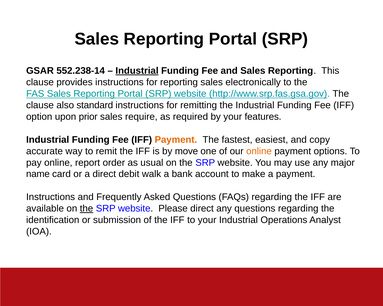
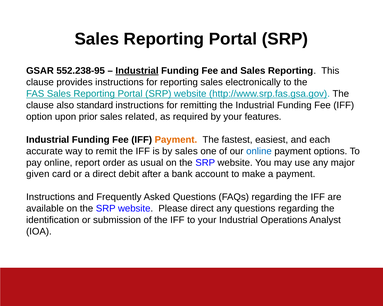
552.238-14: 552.238-14 -> 552.238-95 (81, 71)
require: require -> related (141, 117)
copy: copy -> each (320, 140)
by move: move -> sales (186, 151)
online colour: orange -> blue (259, 151)
name: name -> given (38, 174)
walk: walk -> after (152, 174)
the underline: present -> none (87, 209)
